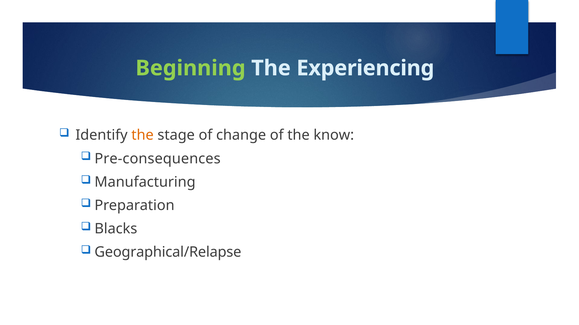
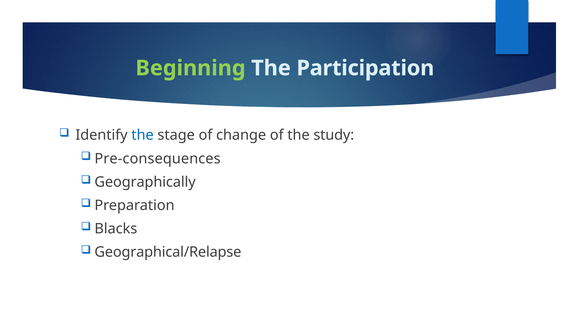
Experiencing: Experiencing -> Participation (365, 68)
the colour: orange -> blue (143, 136)
know: know -> study (334, 136)
Manufacturing: Manufacturing -> Geographically (145, 182)
